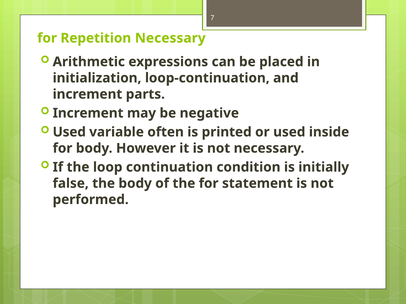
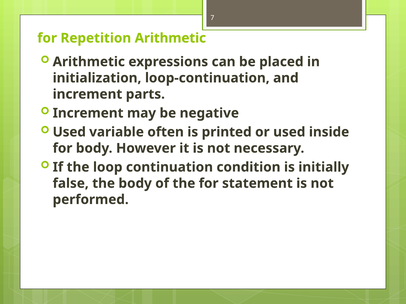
Repetition Necessary: Necessary -> Arithmetic (170, 38)
